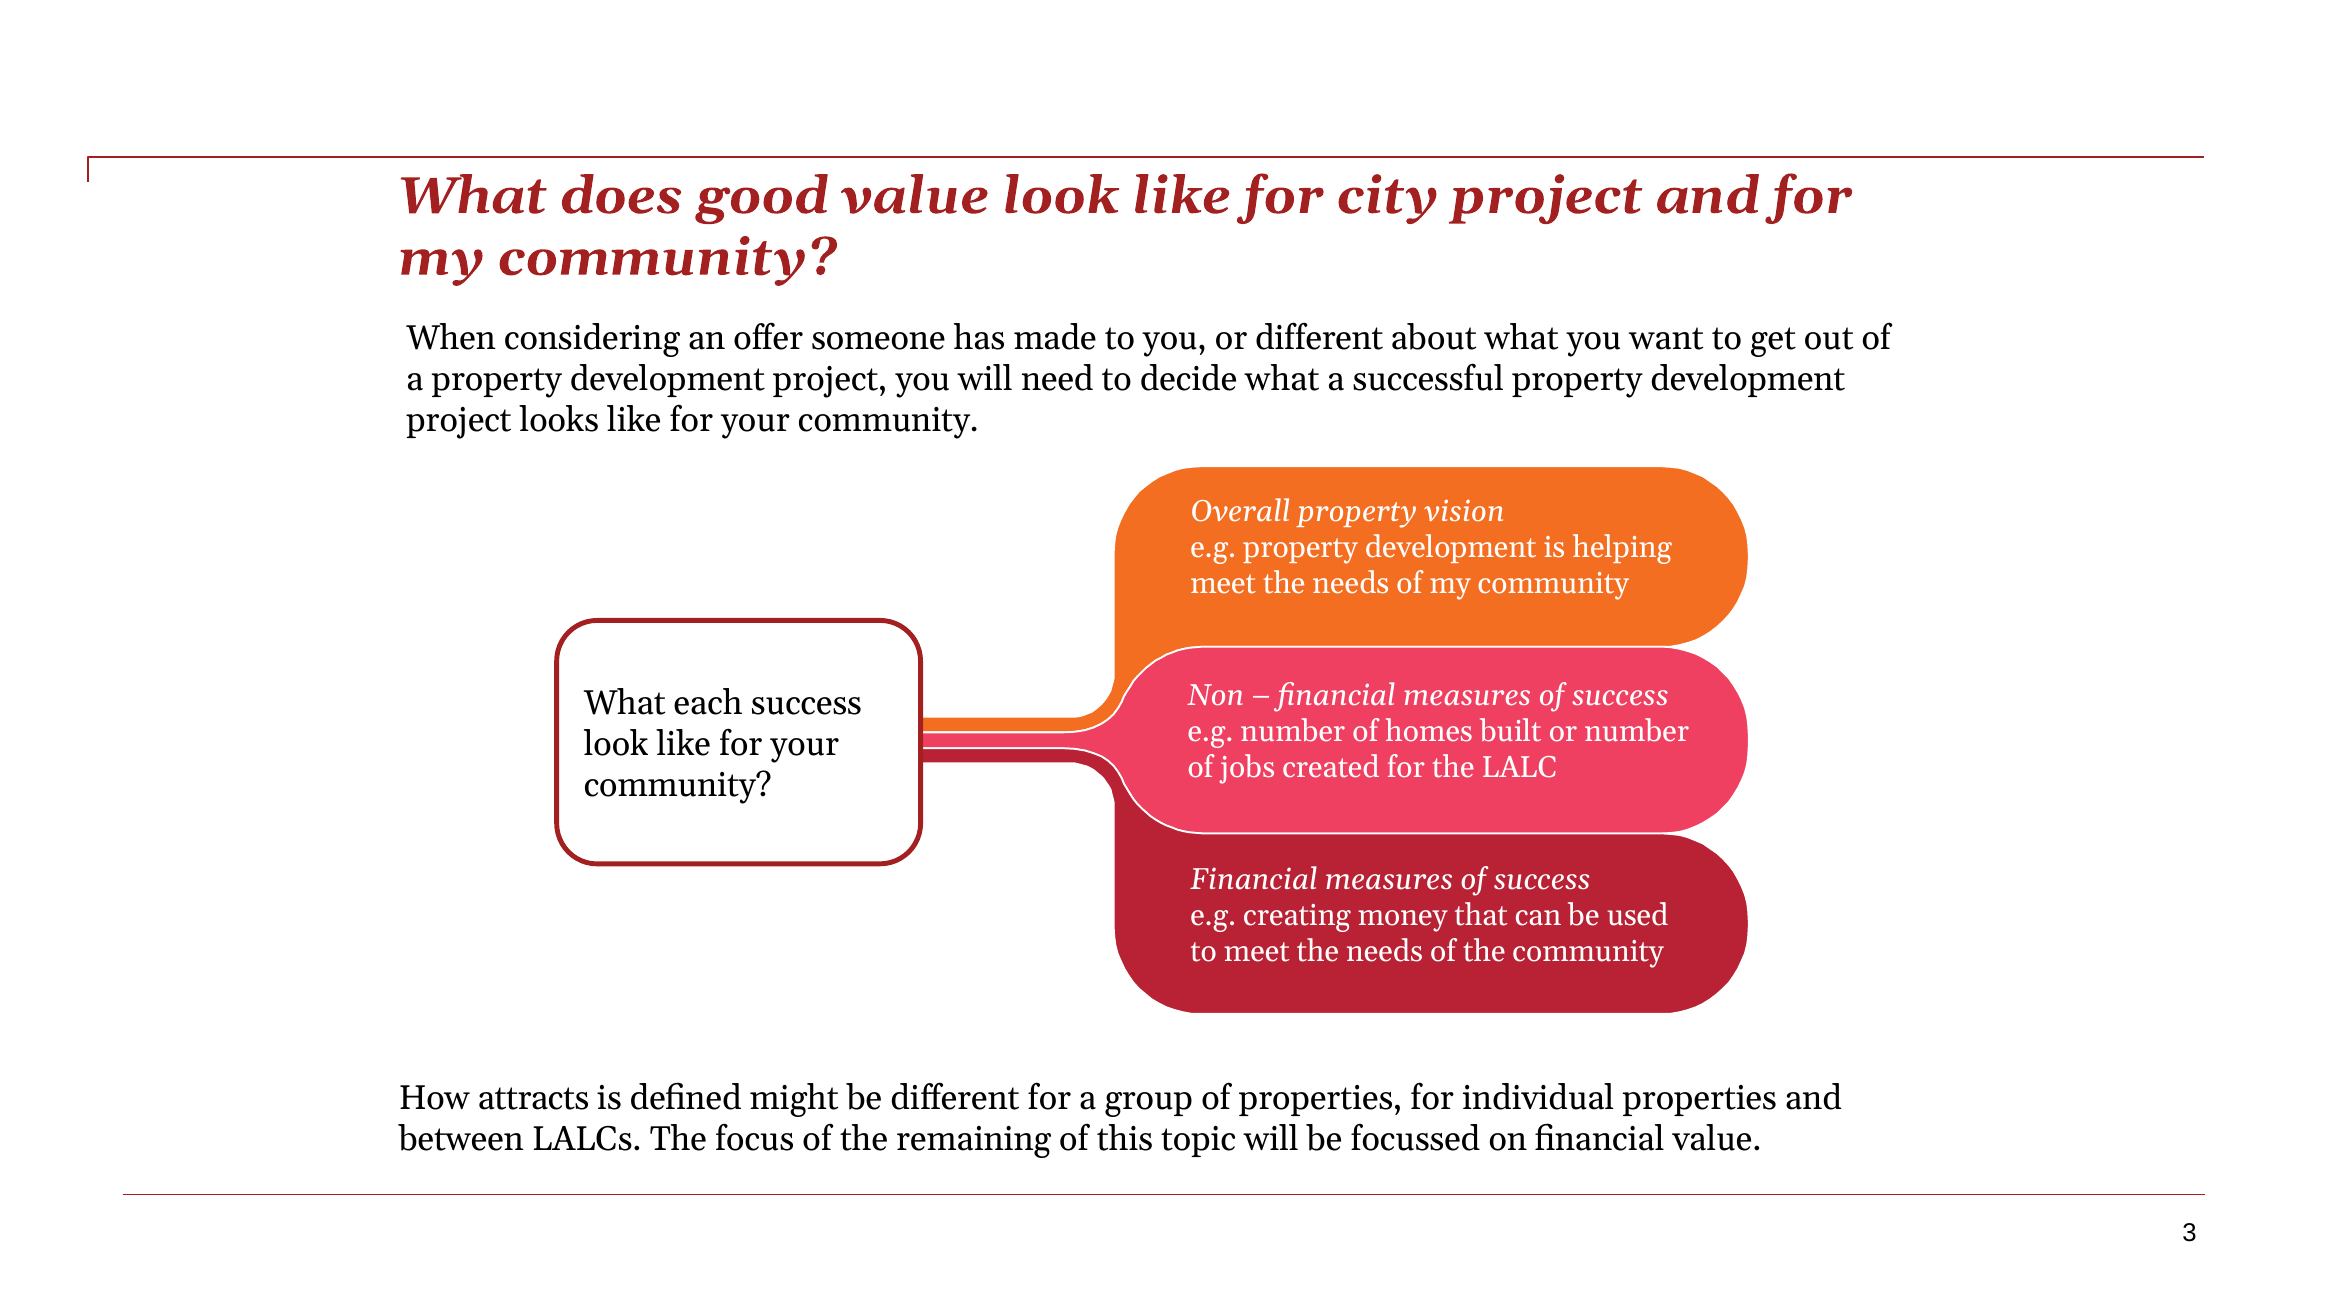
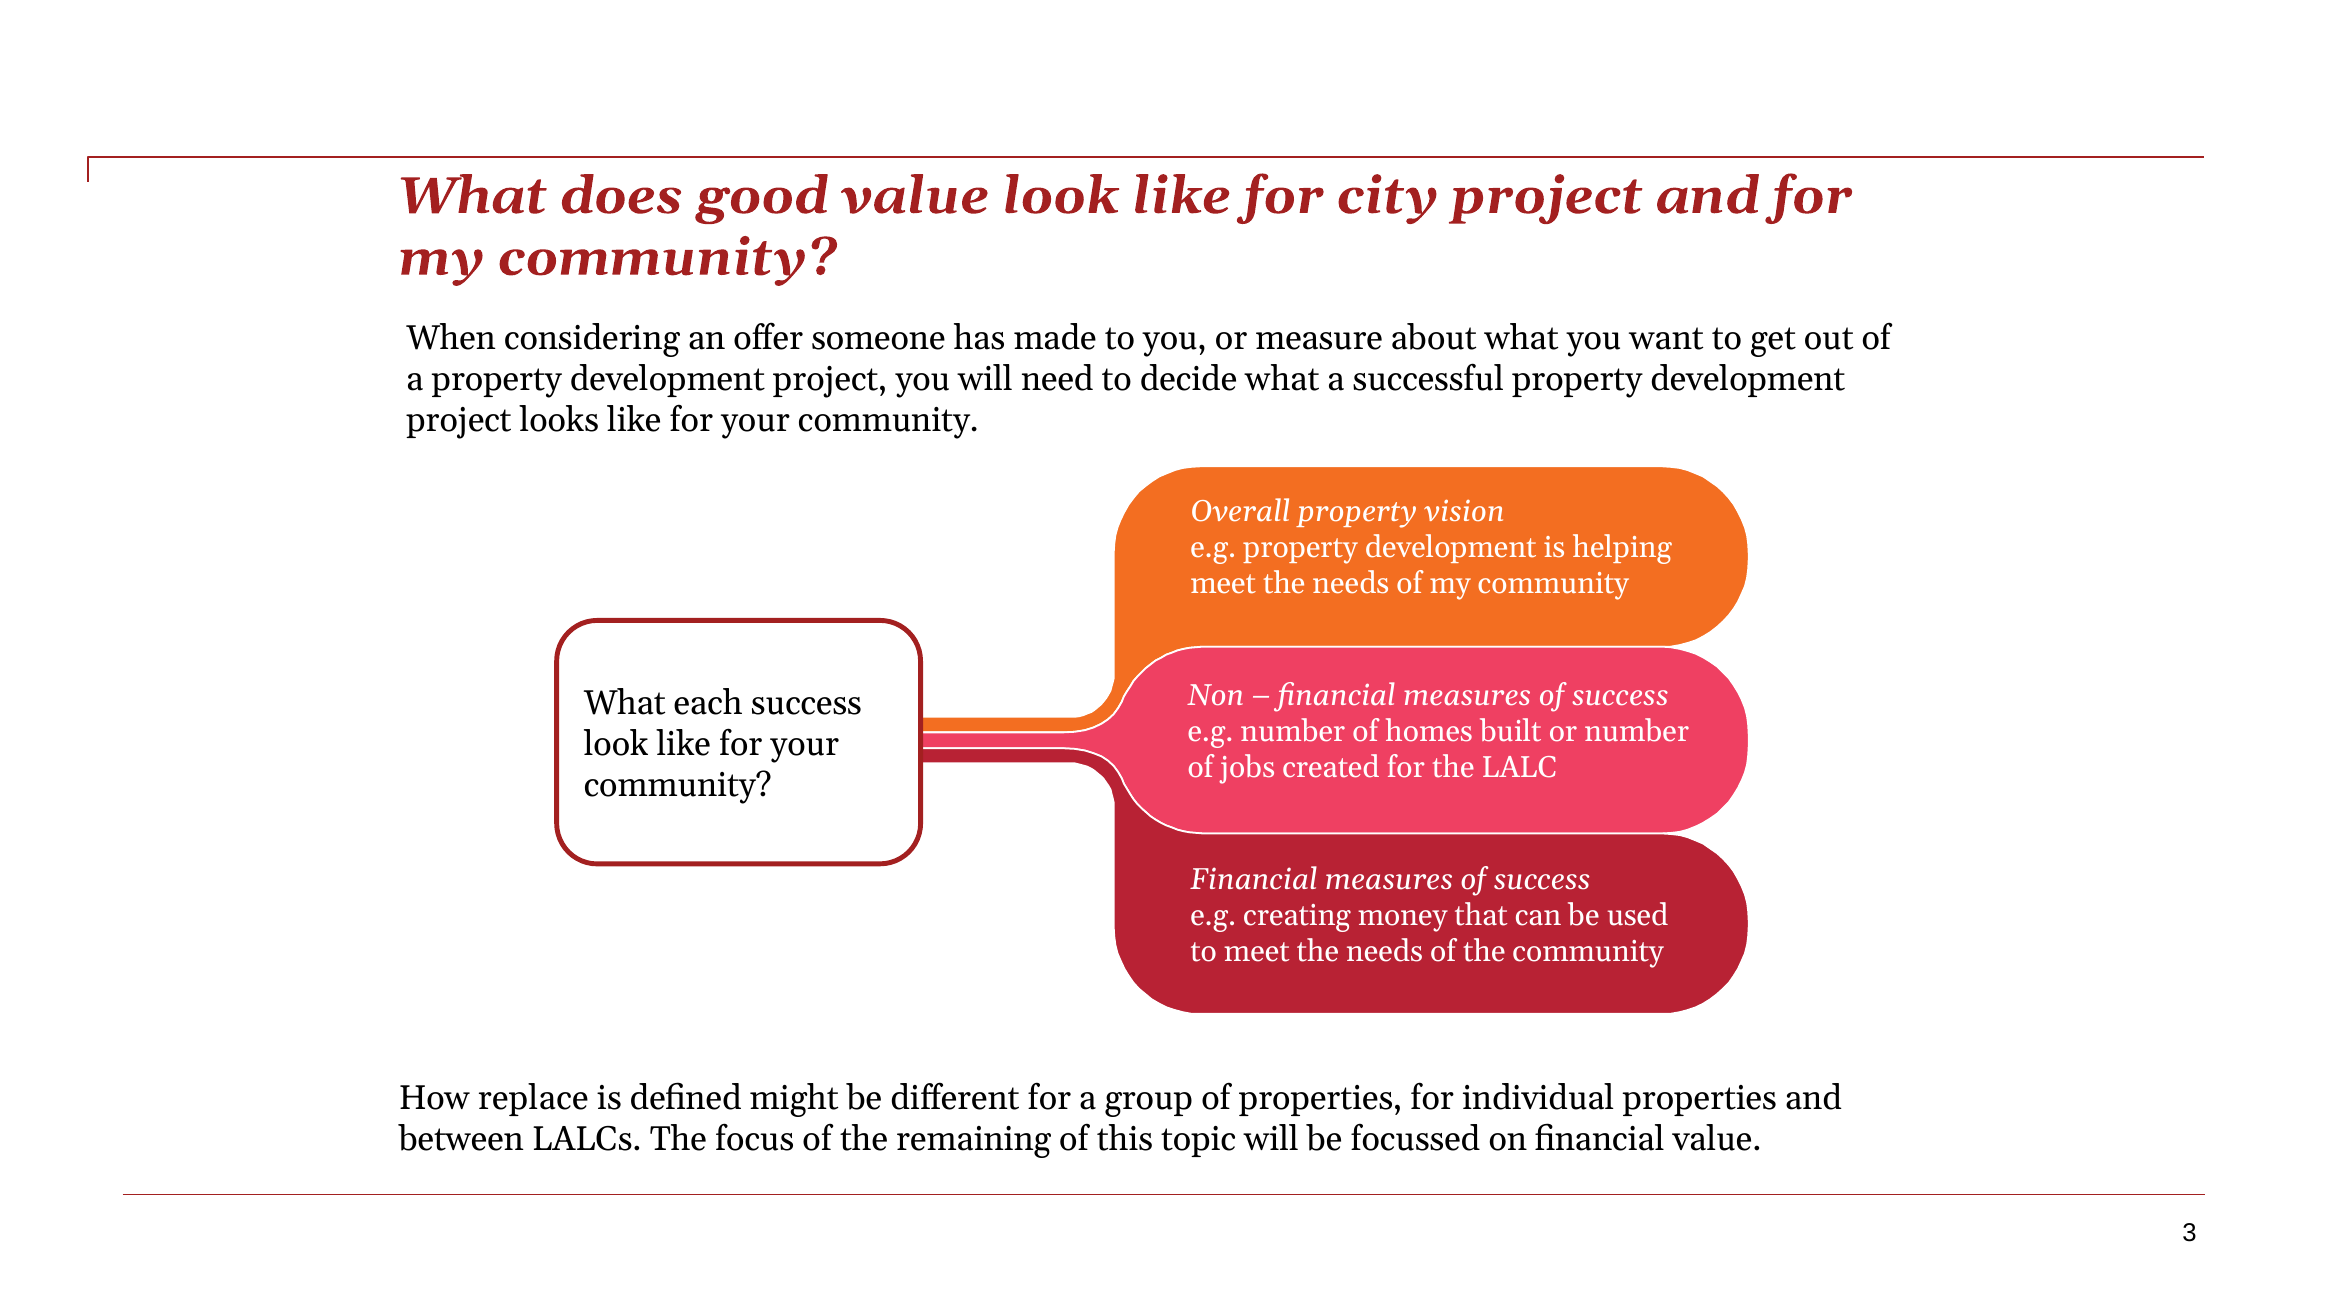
or different: different -> measure (1319, 339)
attracts: attracts -> replace (533, 1098)
